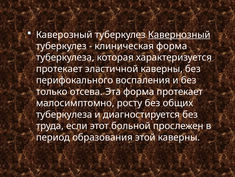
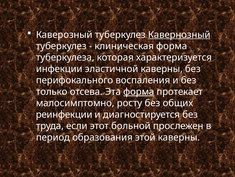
протекает: протекает -> инфекции (59, 69)
форма underline: none -> present (139, 91)
туберкулеза: туберкулеза -> реинфекции (64, 114)
